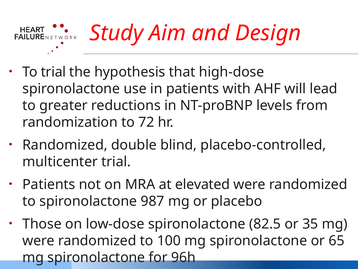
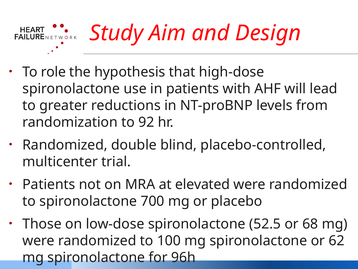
To trial: trial -> role (53, 72)
72: 72 -> 92 (146, 122)
987: 987 -> 700 (152, 201)
82.5: 82.5 -> 52.5 (265, 224)
35: 35 -> 68 (310, 224)
65: 65 -> 62 (337, 240)
